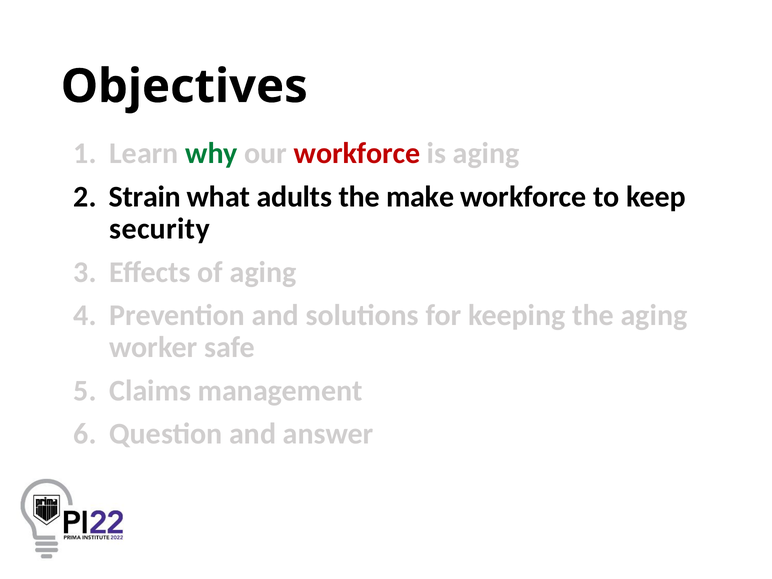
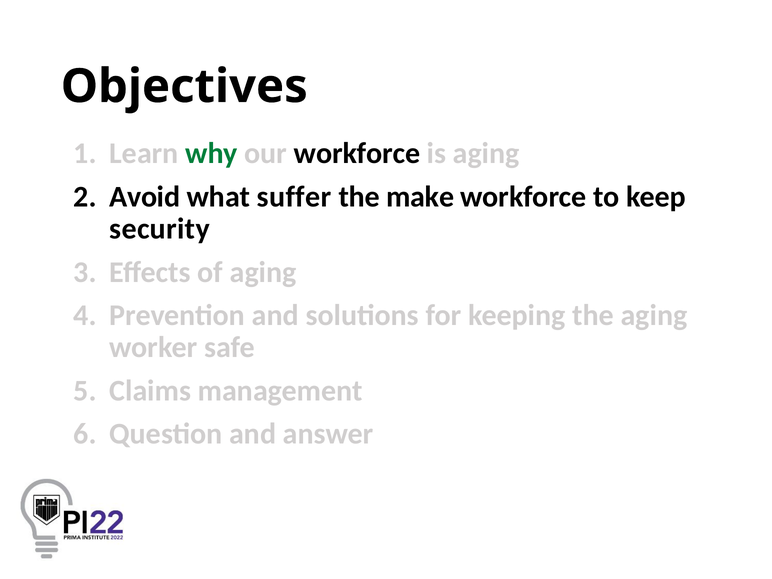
workforce colour: red -> black (357, 154)
Strain: Strain -> Avoid (145, 197)
adults: adults -> suffer (294, 197)
